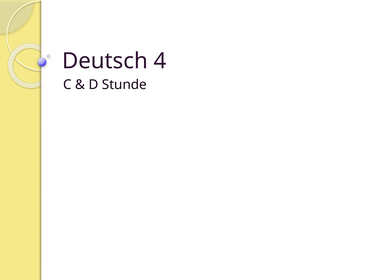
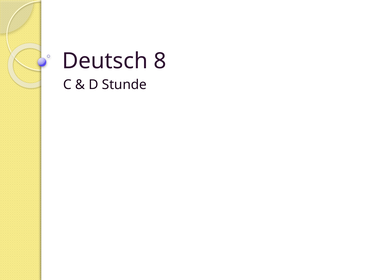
4: 4 -> 8 (160, 61)
